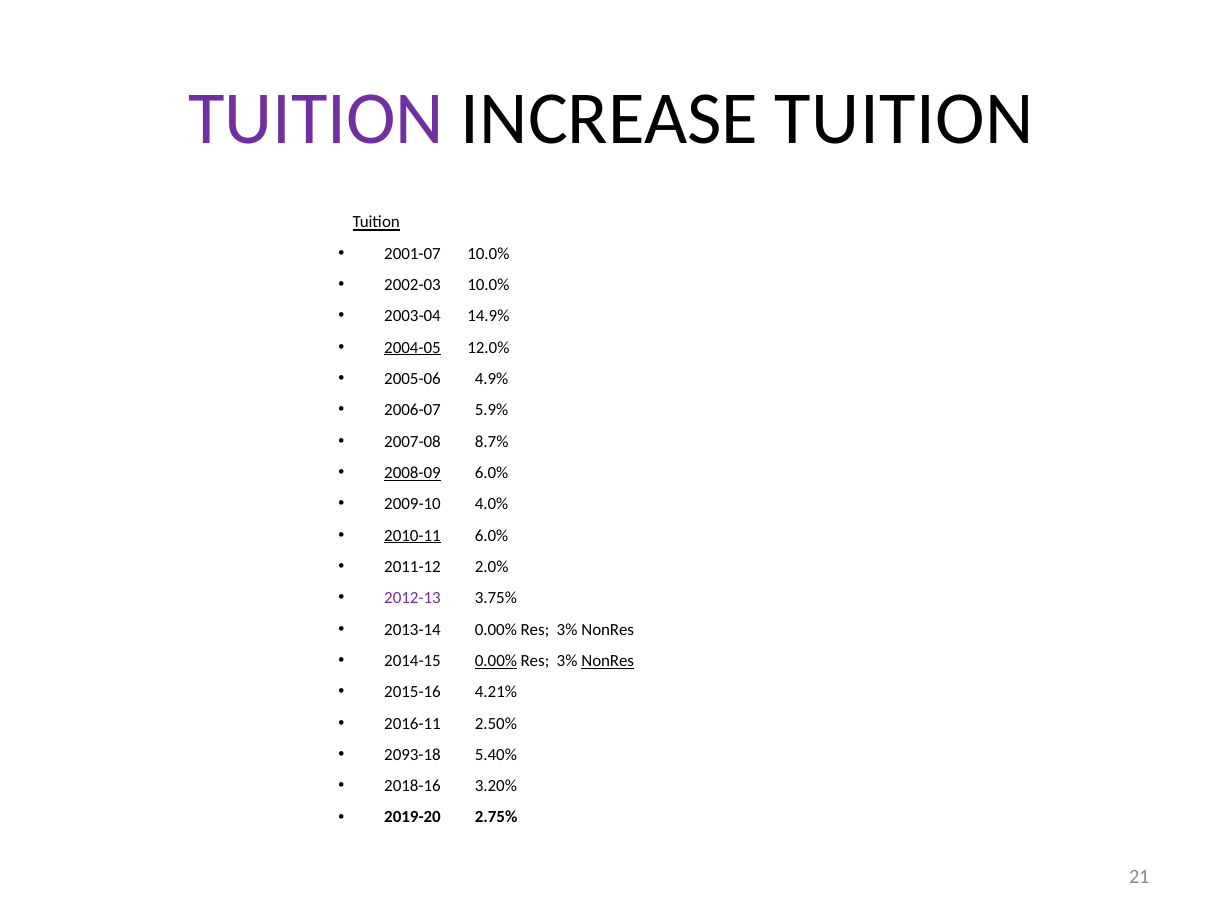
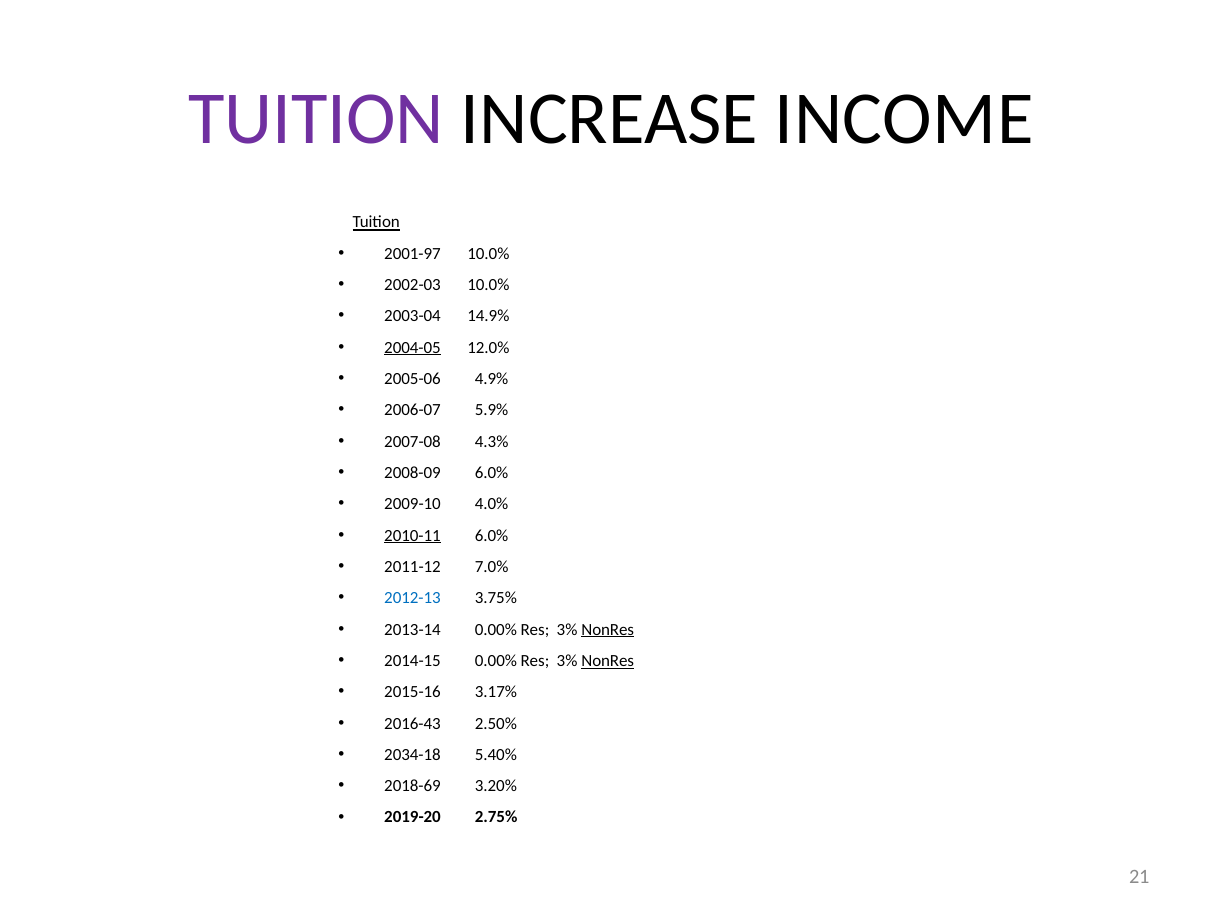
INCREASE TUITION: TUITION -> INCOME (904, 118)
2001-07: 2001-07 -> 2001-97 (413, 253)
8.7%: 8.7% -> 4.3% (492, 441)
2008-09 underline: present -> none (413, 472)
2.0%: 2.0% -> 7.0% (492, 566)
2012-13 colour: purple -> blue (413, 598)
NonRes underline: none -> present (608, 629)
0.00% underline: present -> none (496, 660)
4.21%: 4.21% -> 3.17% (496, 692)
2016-11: 2016-11 -> 2016-43 (413, 723)
2093-18: 2093-18 -> 2034-18 (413, 754)
2018-16: 2018-16 -> 2018-69 (413, 785)
